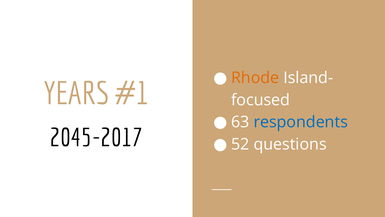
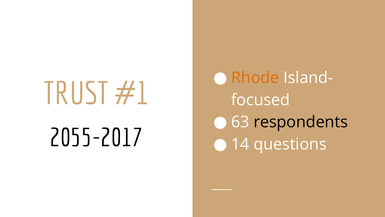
YEARS: YEARS -> TRUST (76, 93)
respondents colour: blue -> black (301, 122)
2045-2017: 2045-2017 -> 2055-2017 (96, 138)
52: 52 -> 14 (240, 144)
